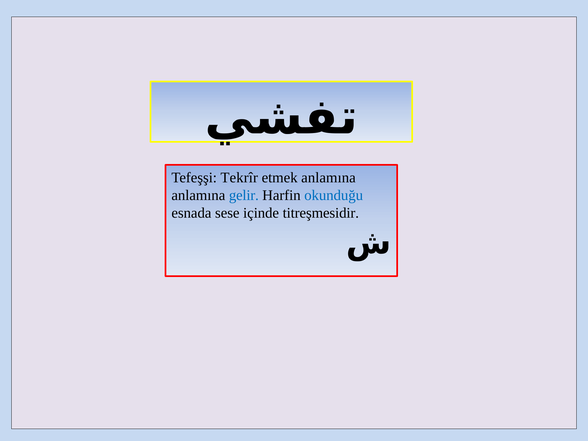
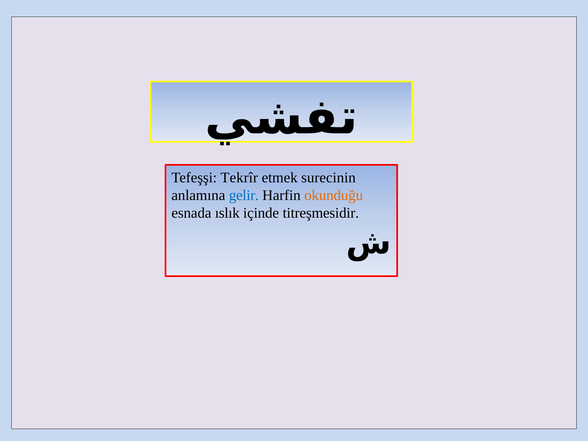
etmek anlamına: anlamına -> surecinin (328, 178)
okunduğu colour: blue -> orange (334, 195)
sese: sese -> ıslık (227, 213)
